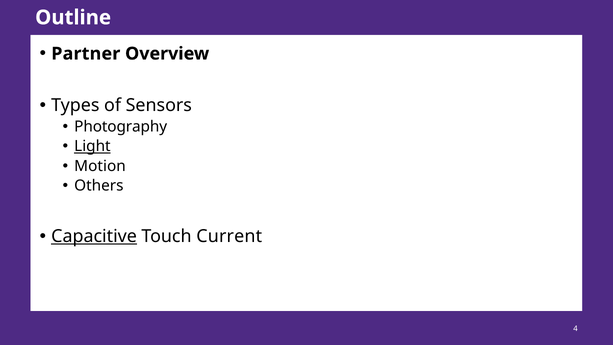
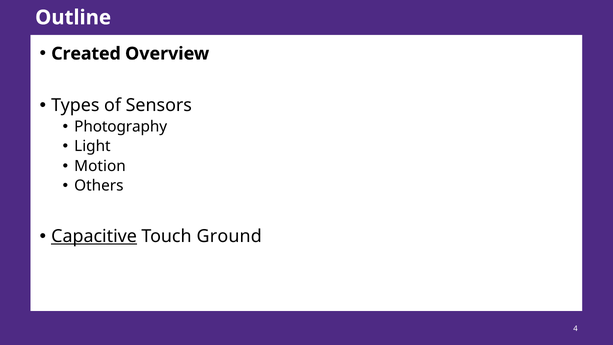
Partner: Partner -> Created (86, 54)
Light underline: present -> none (92, 146)
Current: Current -> Ground (229, 236)
